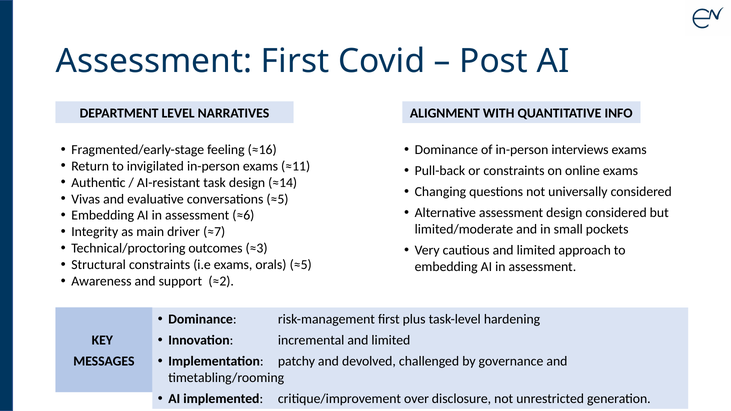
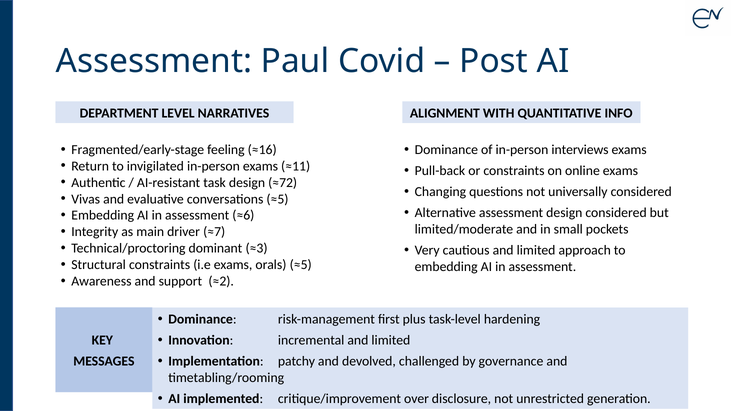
Assessment First: First -> Paul (295, 61)
≈14: ≈14 -> ≈72 (283, 183)
outcomes: outcomes -> dominant (215, 248)
